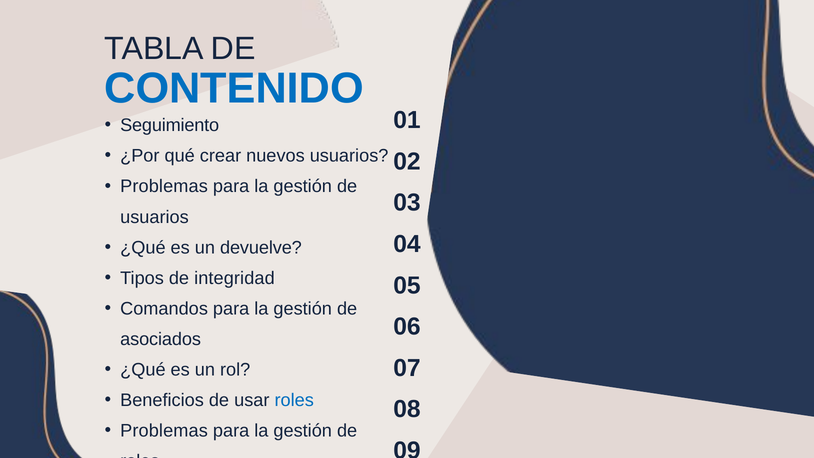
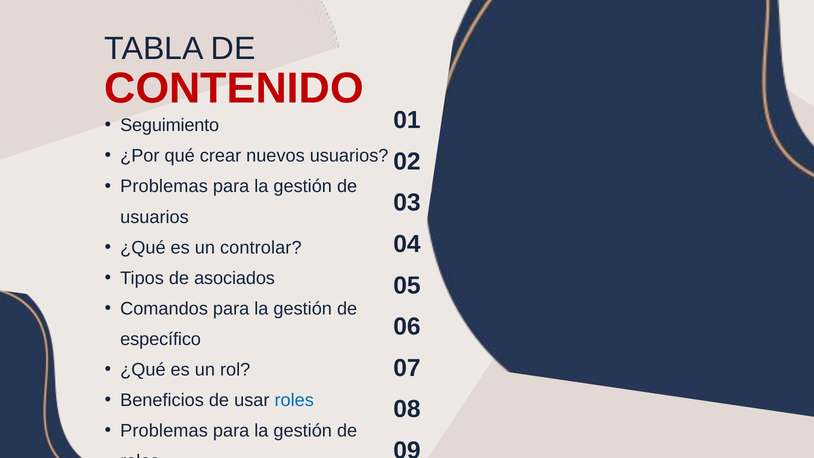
CONTENIDO colour: blue -> red (234, 88)
devuelve: devuelve -> controlar (261, 247)
integridad: integridad -> asociados (235, 278)
asociados: asociados -> específico (161, 339)
